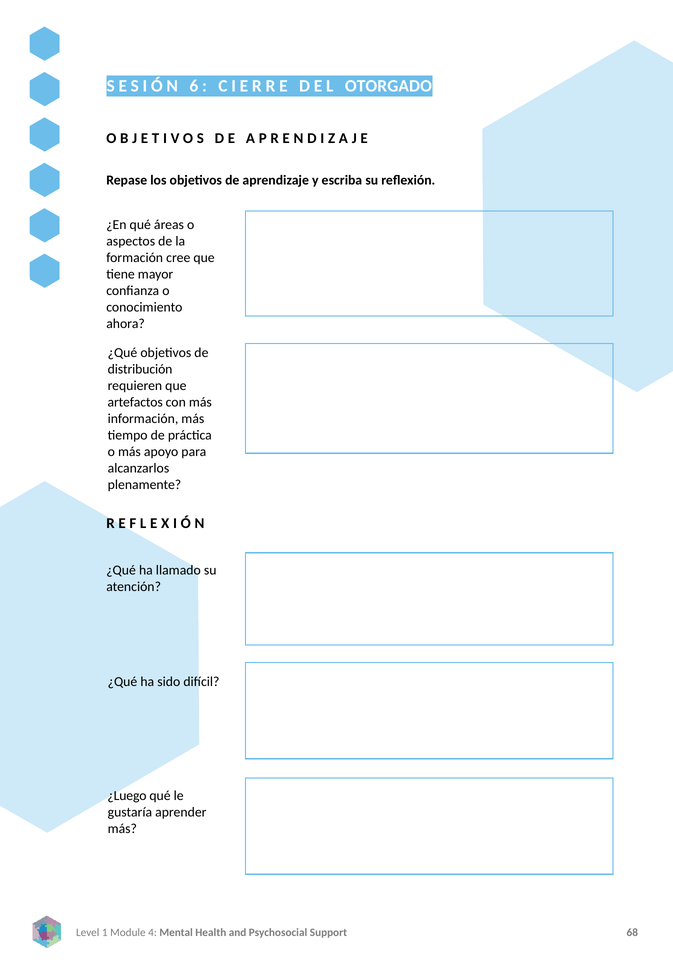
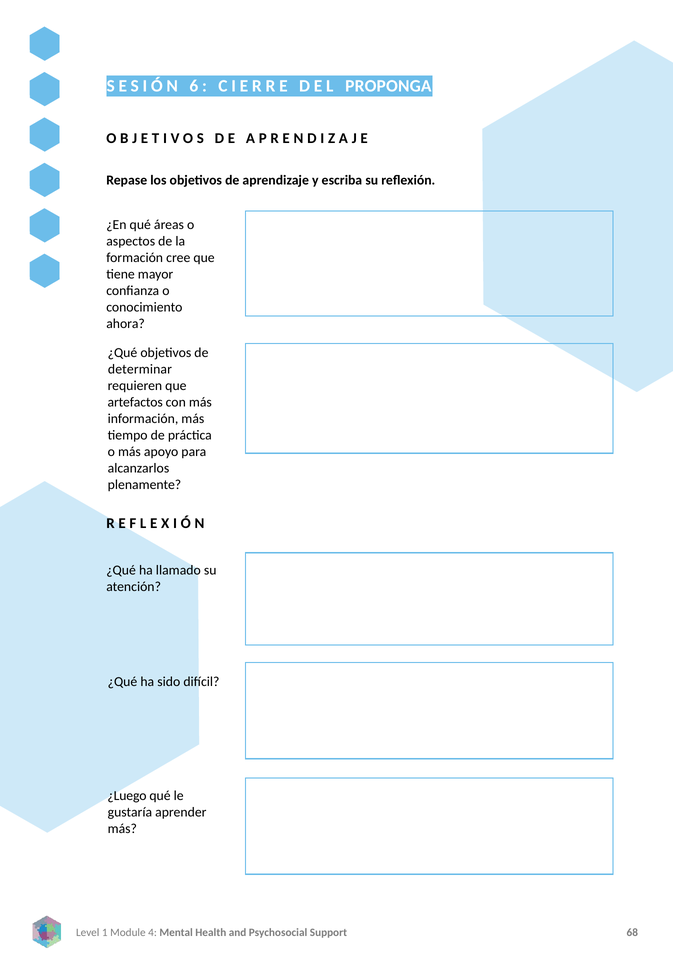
OTORGADO: OTORGADO -> PROPONGA (388, 86)
distribución: distribución -> determinar (140, 369)
